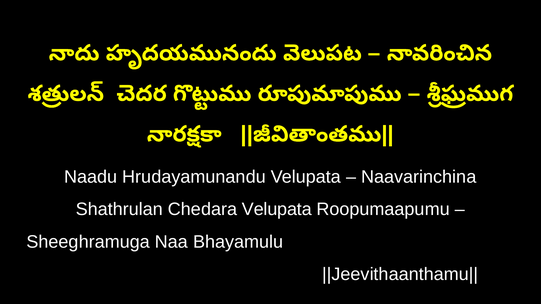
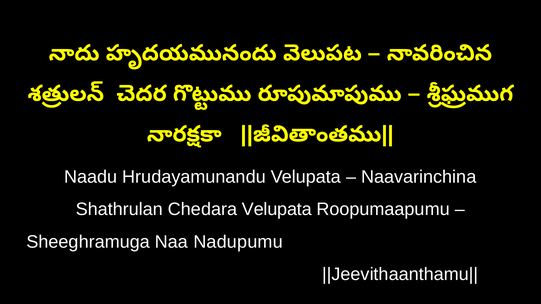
Bhayamulu: Bhayamulu -> Nadupumu (238, 242)
